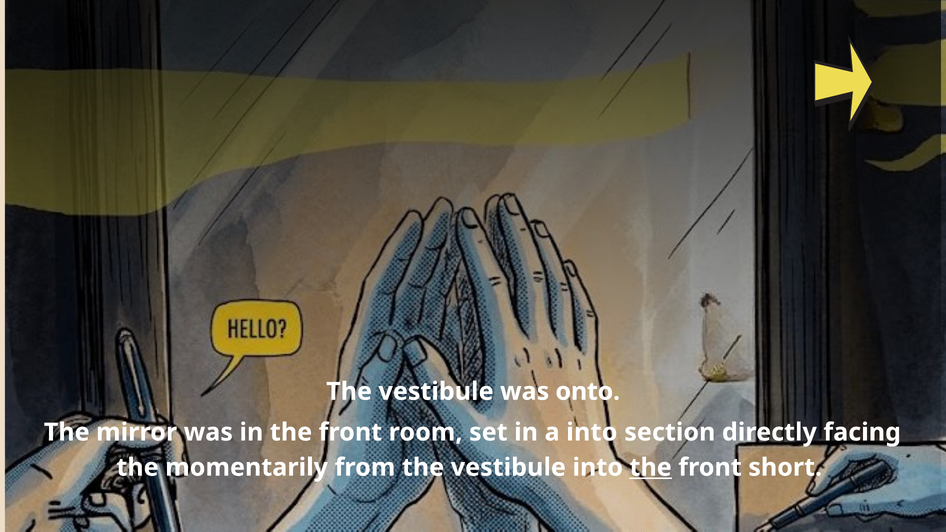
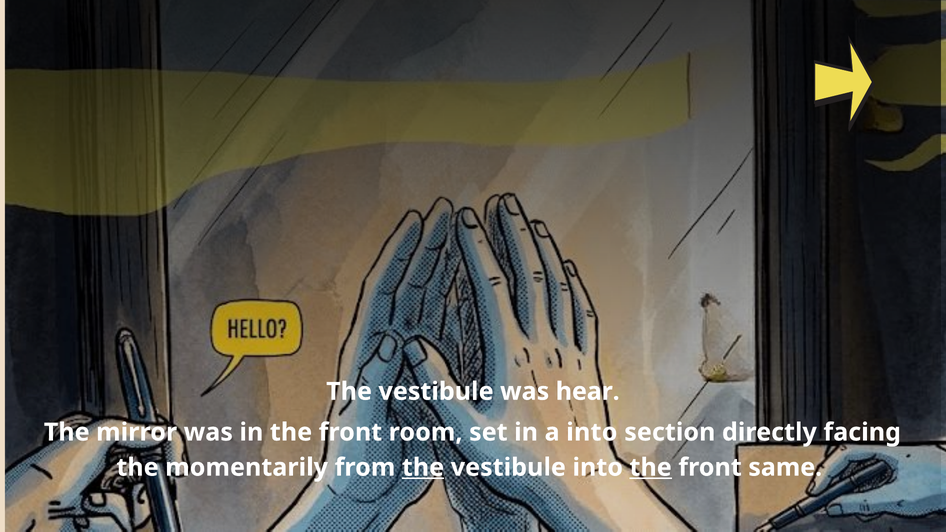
onto: onto -> hear (588, 392)
the underline: none -> present (423, 468)
short: short -> same (785, 468)
